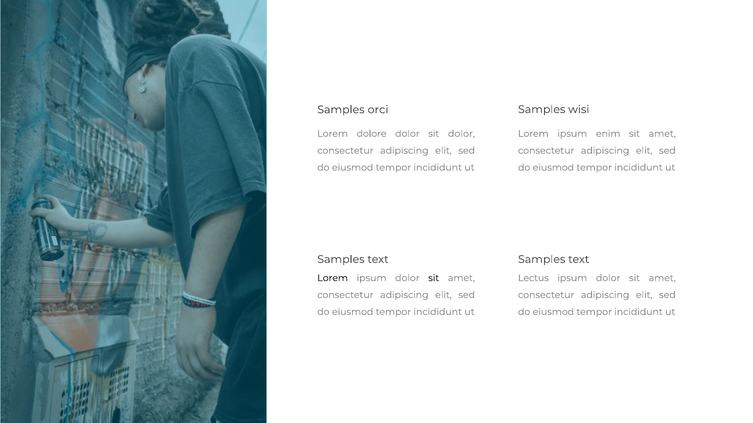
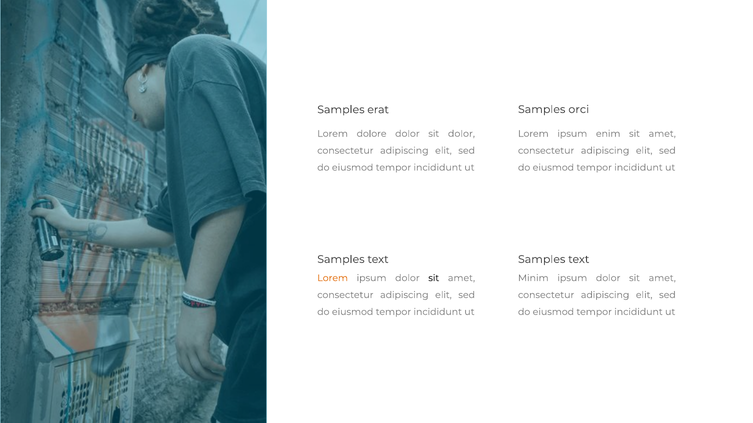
wisi: wisi -> orci (579, 110)
orci: orci -> erat (378, 110)
Lorem colour: black -> orange (333, 278)
Lectus: Lectus -> Minim (533, 278)
